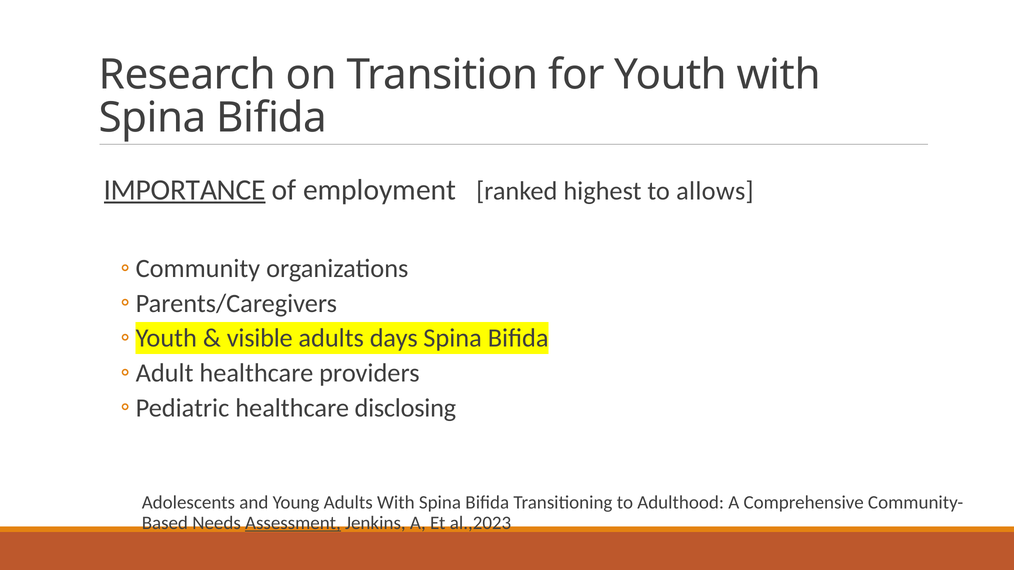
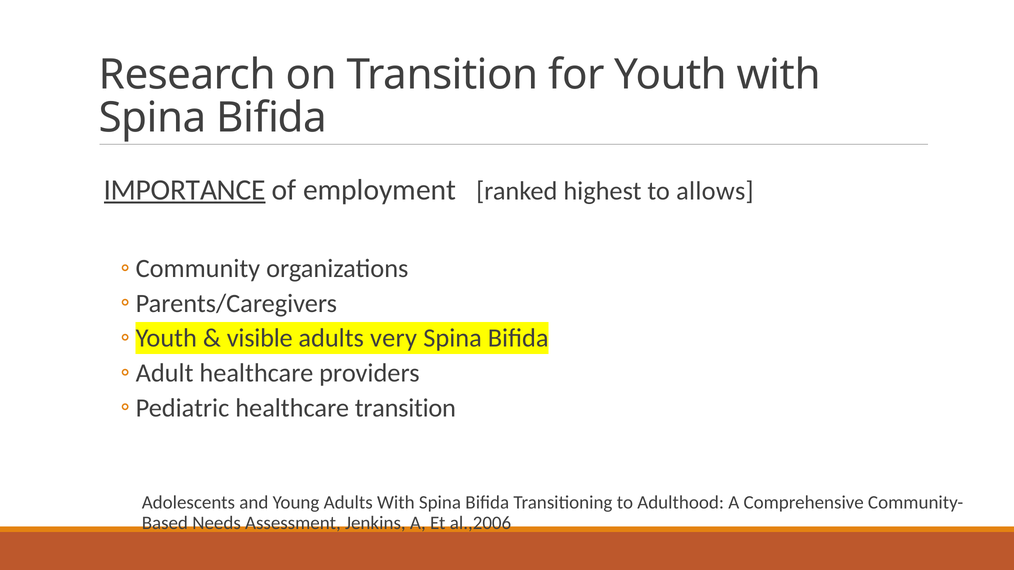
days: days -> very (393, 339)
healthcare disclosing: disclosing -> transition (405, 408)
Assessment underline: present -> none (293, 523)
al.,2023: al.,2023 -> al.,2006 (481, 523)
